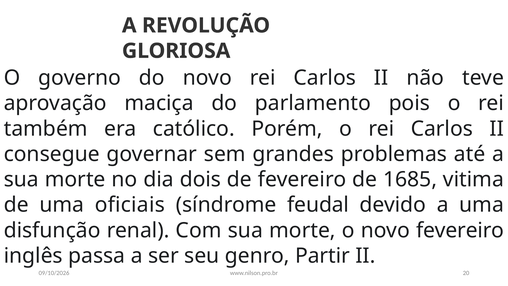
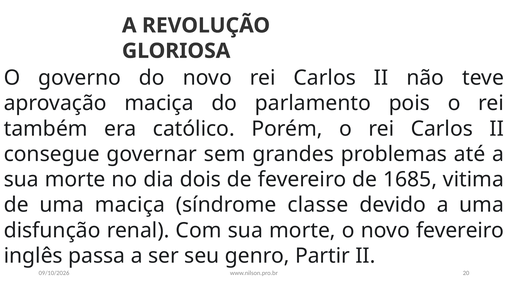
uma oficiais: oficiais -> maciça (130, 205)
feudal: feudal -> classe (318, 205)
